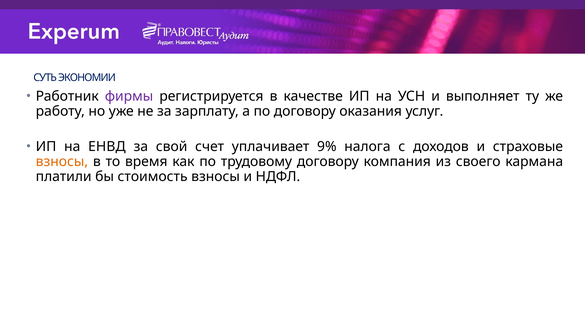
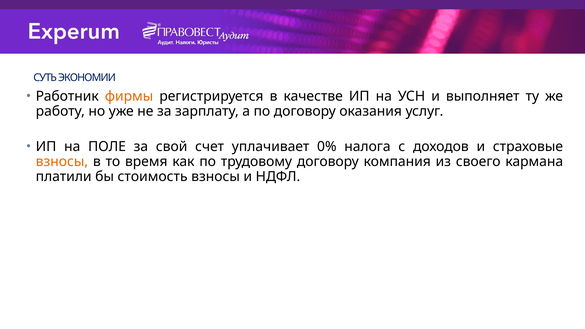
фирмы colour: purple -> orange (129, 96)
ЕНВД: ЕНВД -> ПОЛЕ (107, 147)
9%: 9% -> 0% (327, 147)
